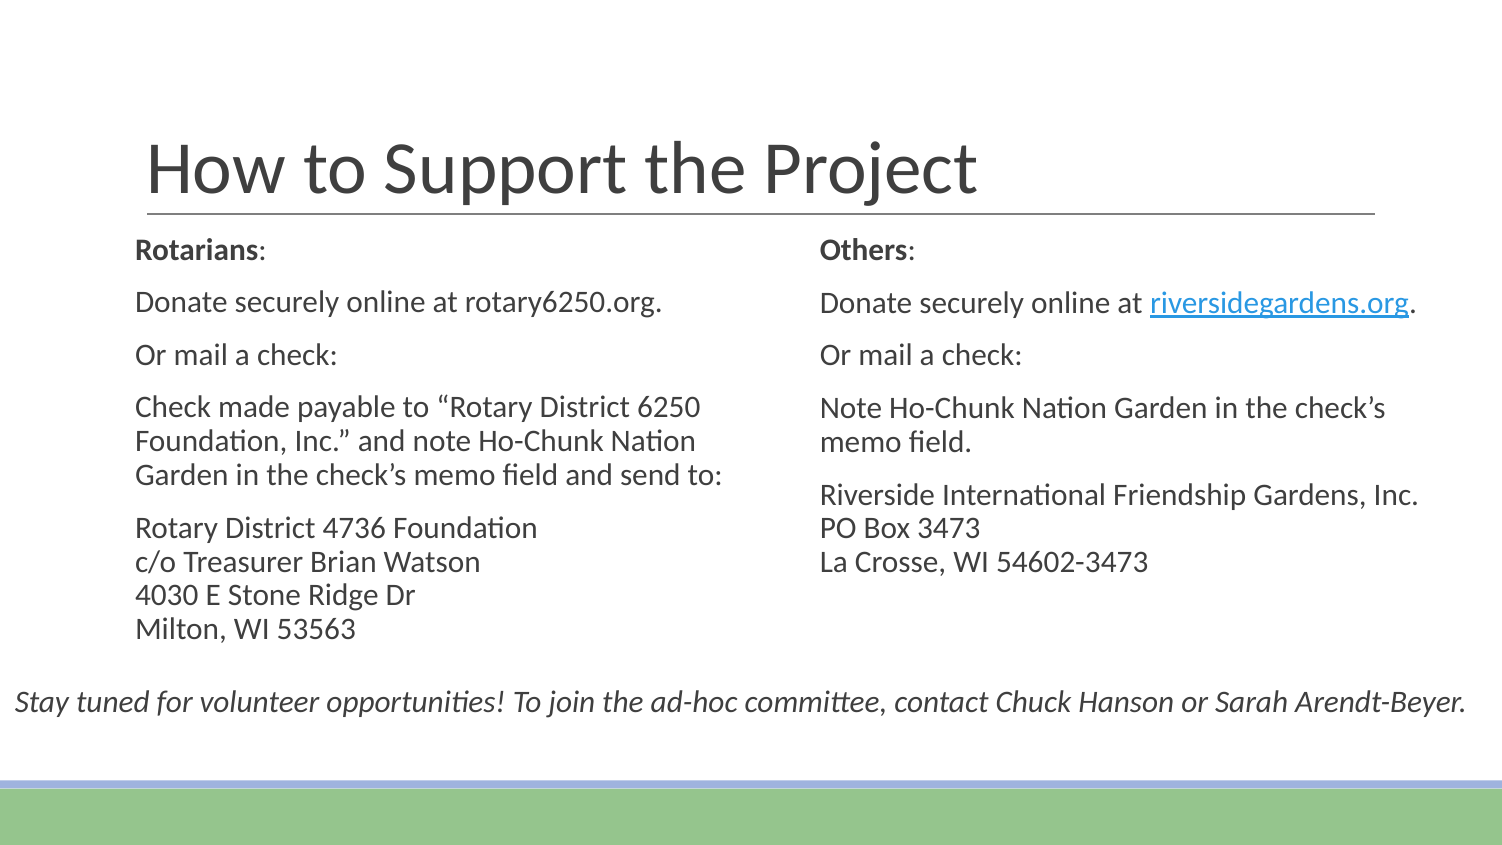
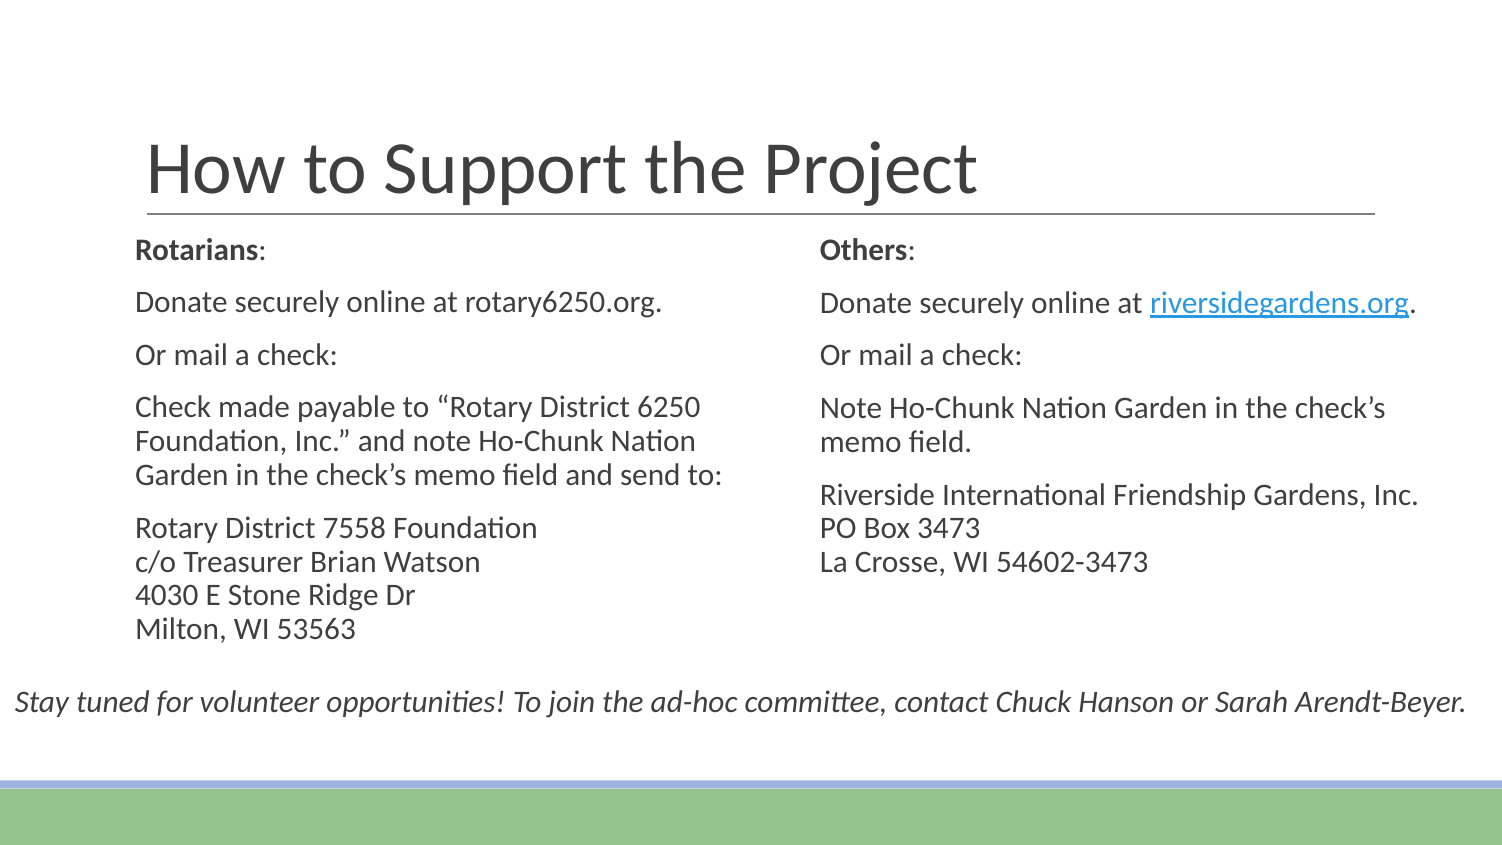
4736: 4736 -> 7558 (354, 528)
